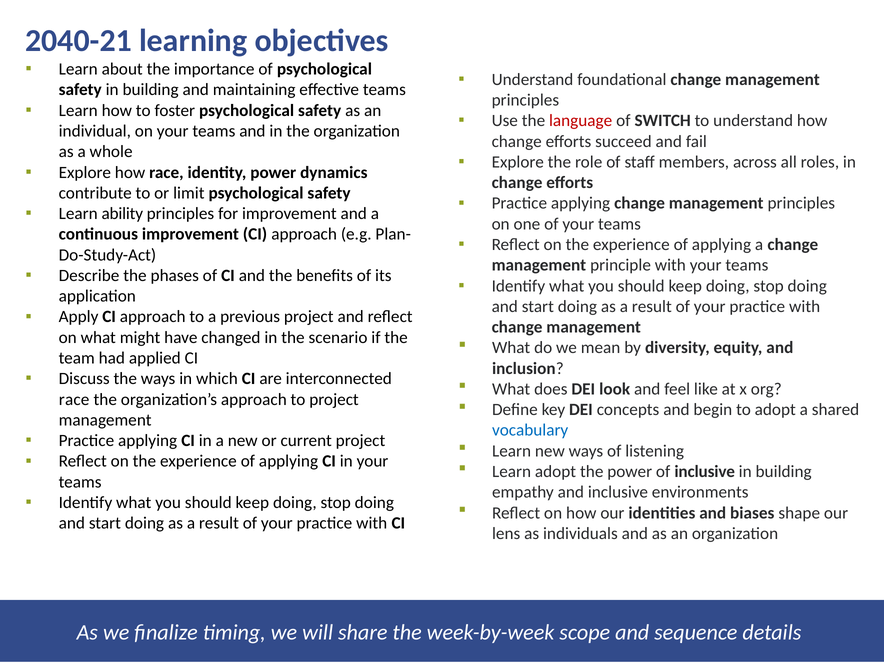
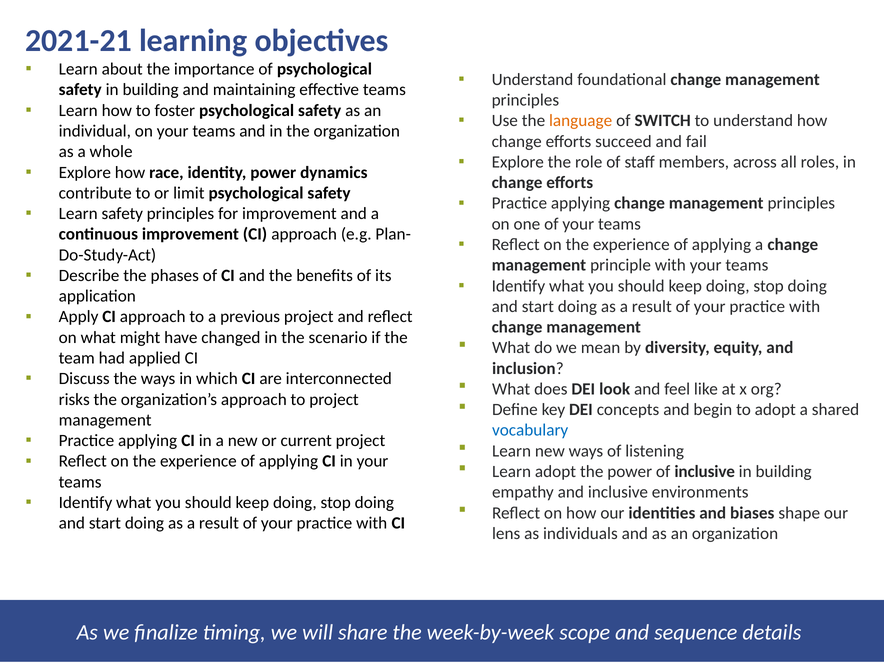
2040-21: 2040-21 -> 2021-21 (78, 41)
language colour: red -> orange (581, 121)
Learn ability: ability -> safety (122, 214)
race: race -> risks (74, 399)
